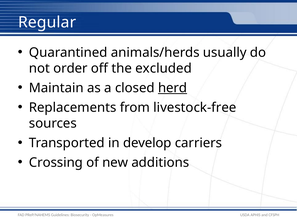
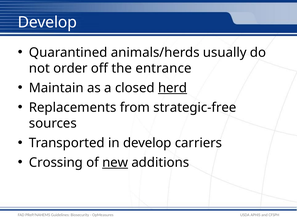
Regular: Regular -> Develop (47, 22)
excluded: excluded -> entrance (163, 68)
livestock-free: livestock-free -> strategic-free (195, 107)
new underline: none -> present (115, 162)
